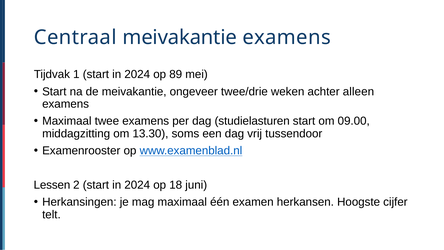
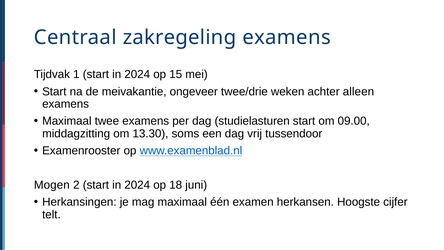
Centraal meivakantie: meivakantie -> zakregeling (180, 37)
89: 89 -> 15 (176, 74)
Lessen: Lessen -> Mogen (52, 185)
